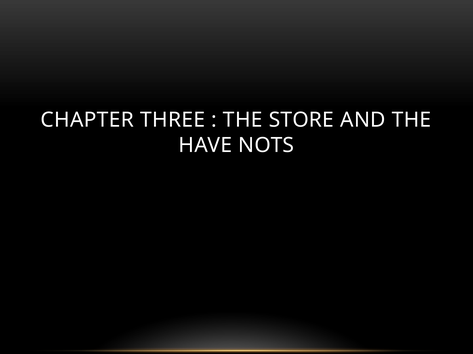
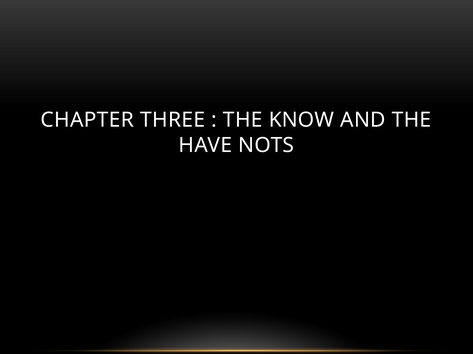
STORE: STORE -> KNOW (301, 120)
